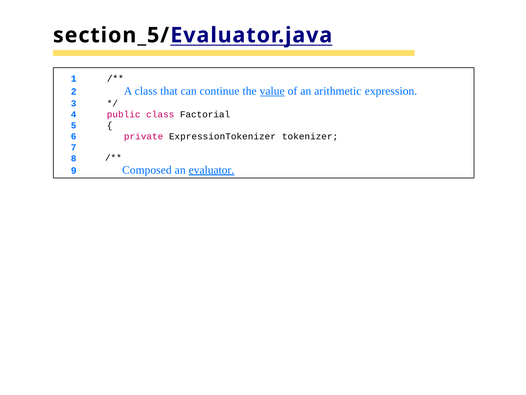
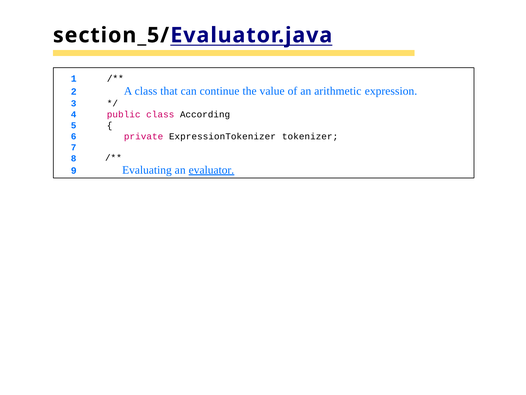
value underline: present -> none (272, 91)
Factorial: Factorial -> According (205, 114)
Composed: Composed -> Evaluating (147, 170)
